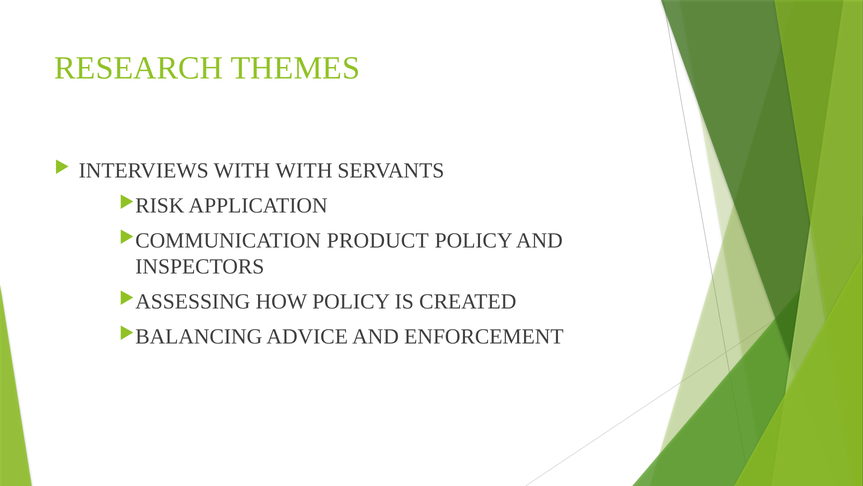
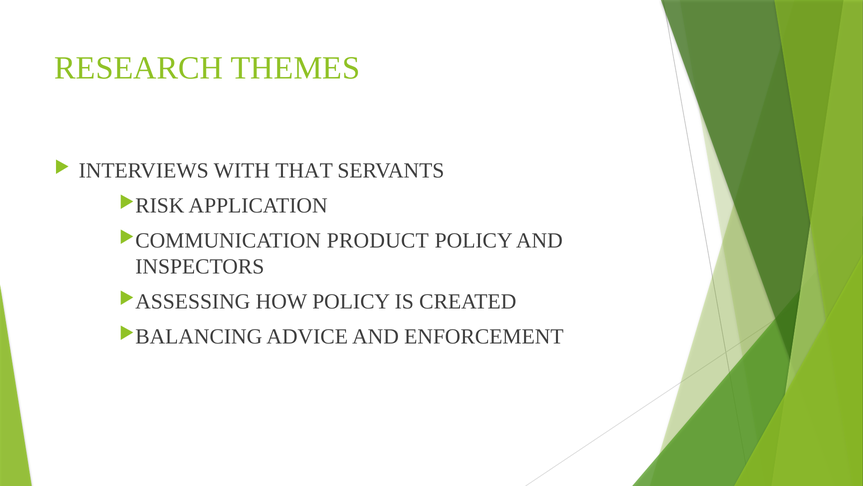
WITH WITH: WITH -> THAT (304, 171)
